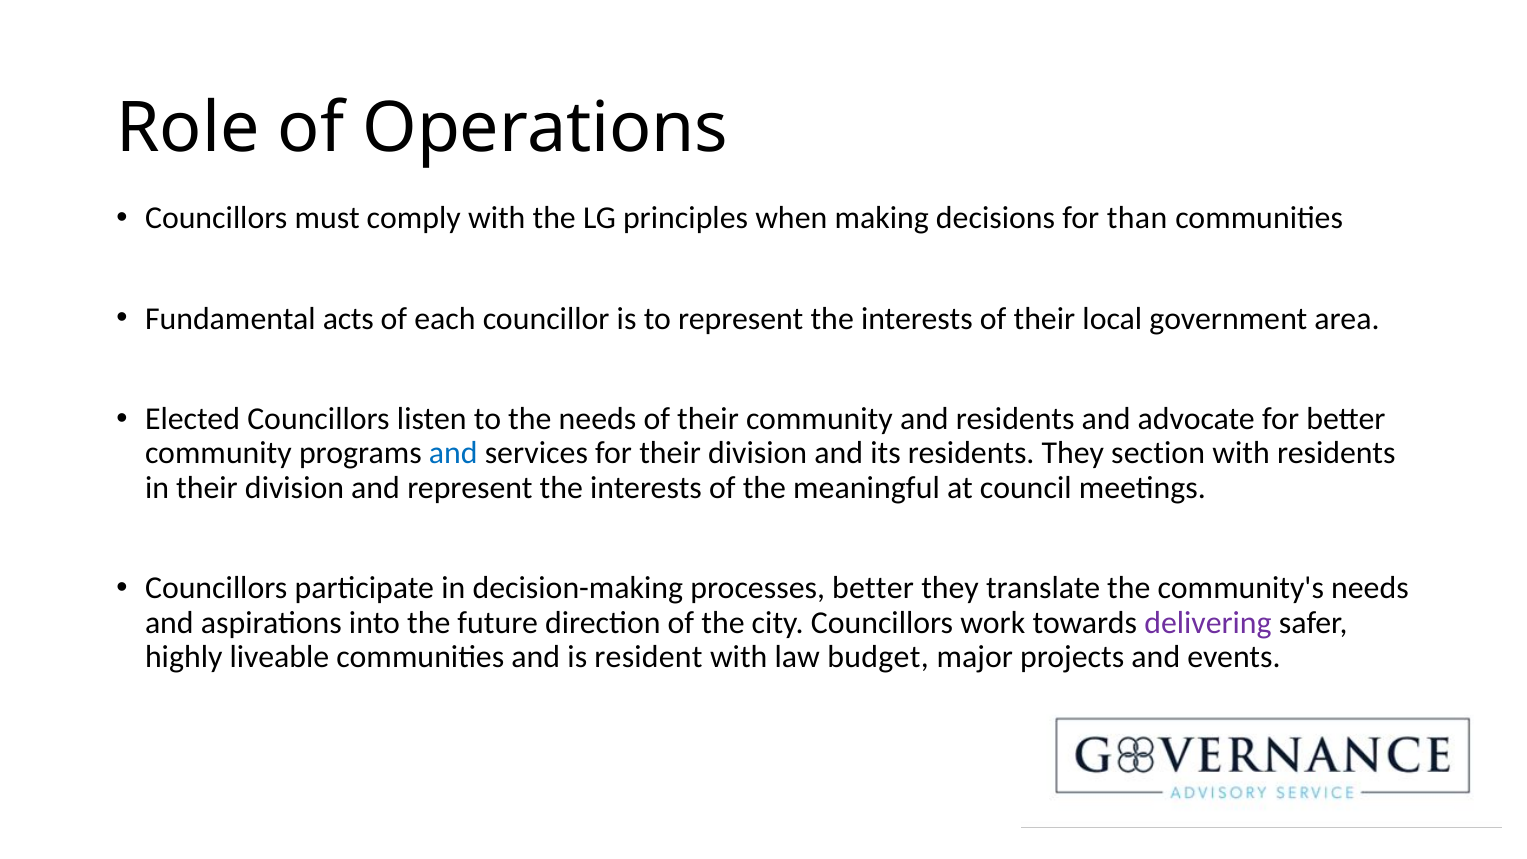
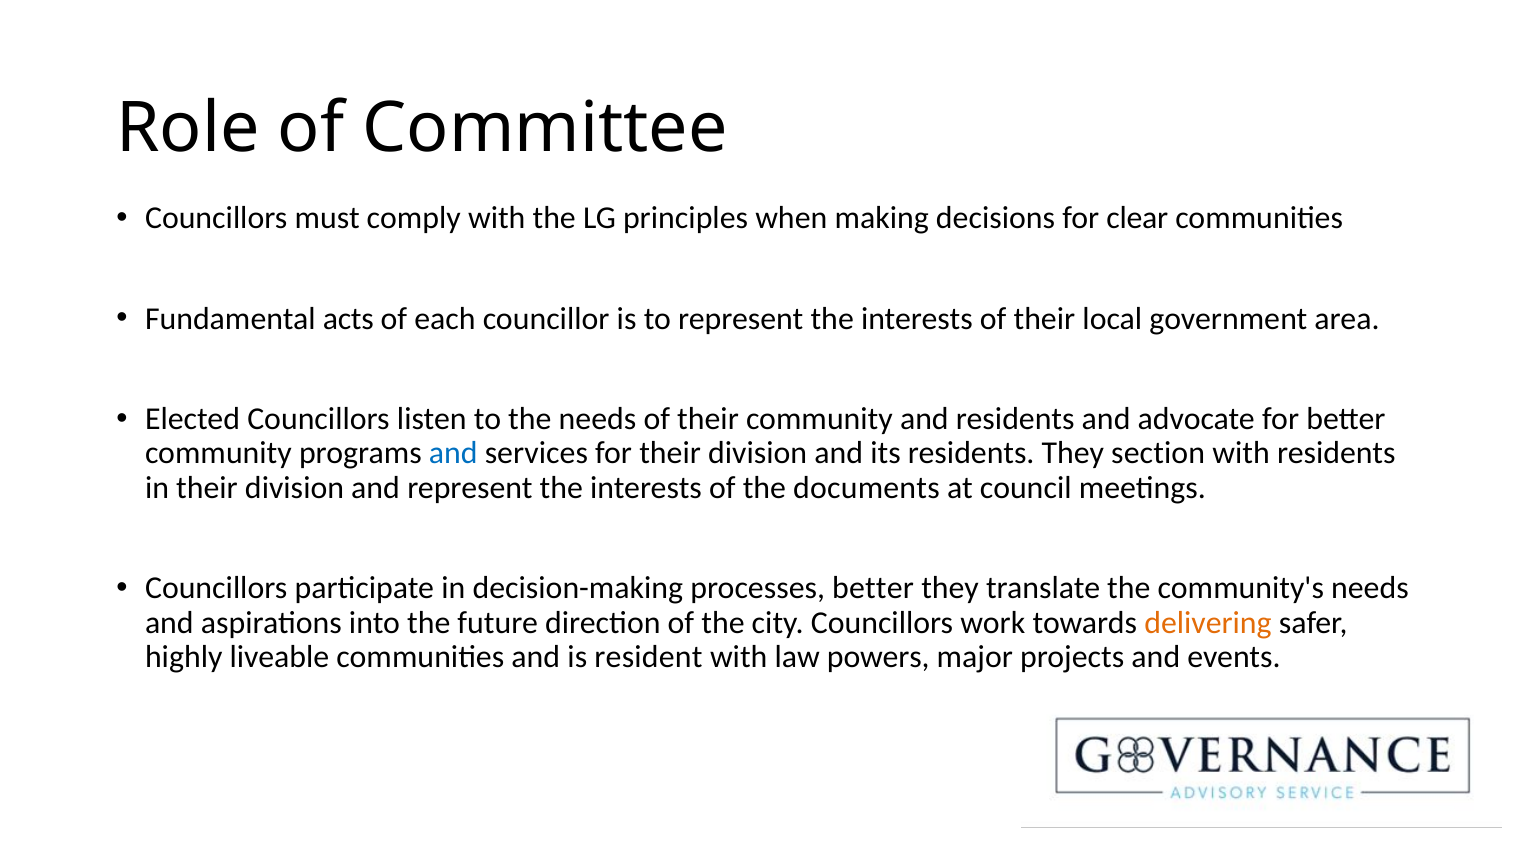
Operations: Operations -> Committee (545, 128)
than: than -> clear (1137, 218)
meaningful: meaningful -> documents (866, 488)
delivering colour: purple -> orange (1208, 623)
budget: budget -> powers (878, 657)
